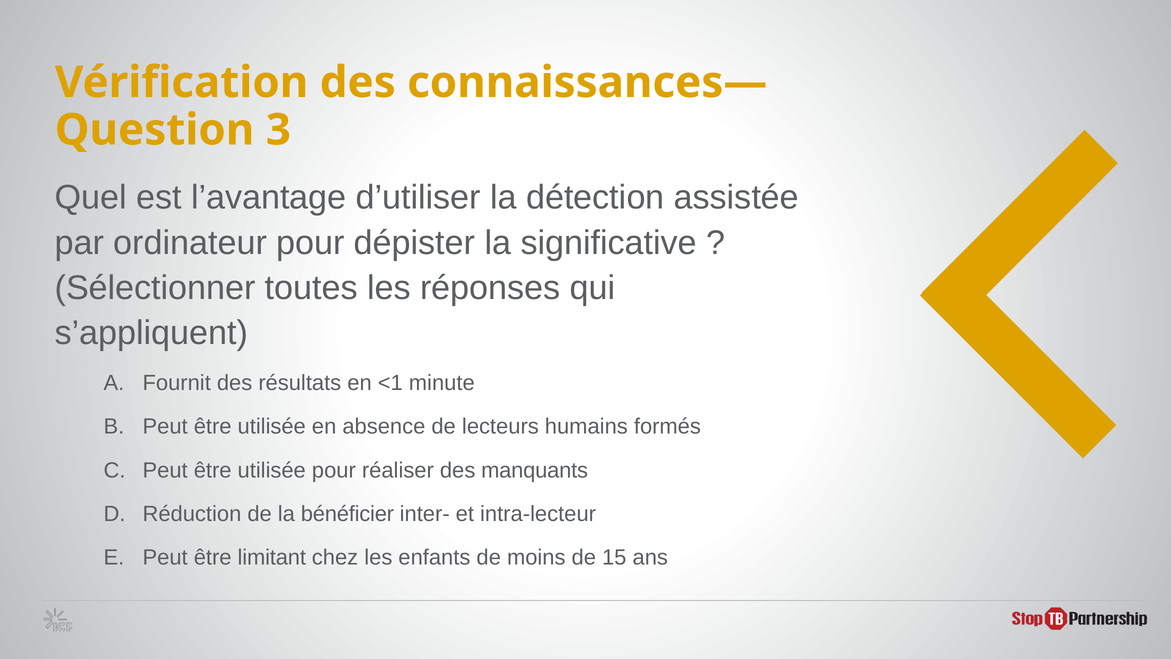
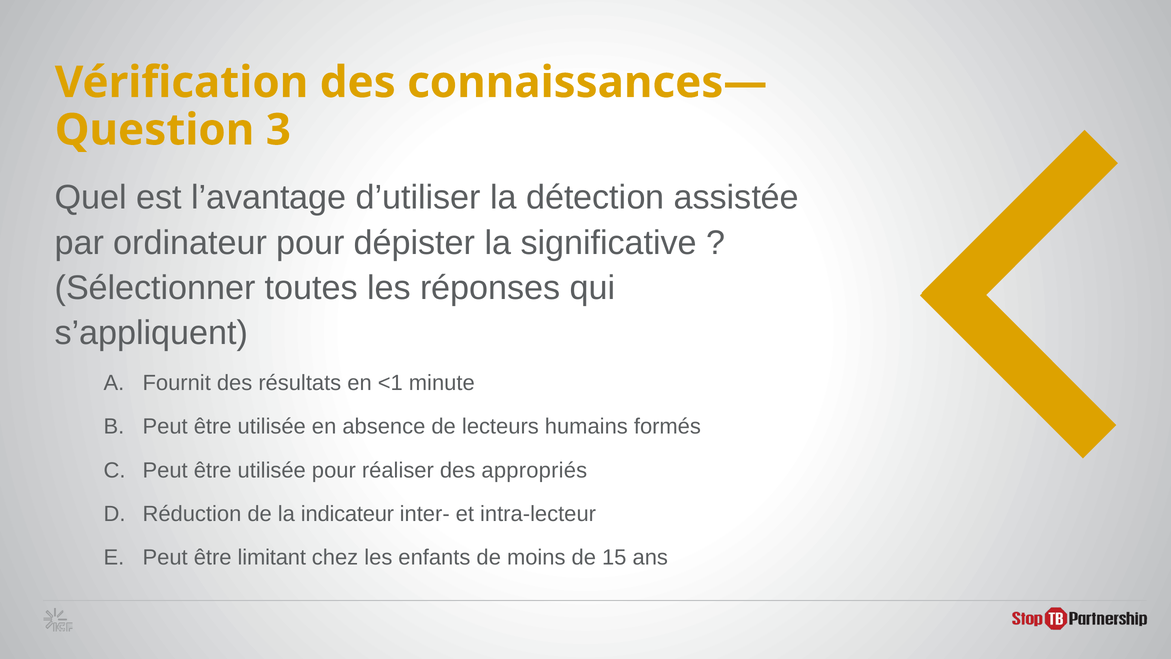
manquants: manquants -> appropriés (534, 470)
bénéficier: bénéficier -> indicateur (347, 514)
